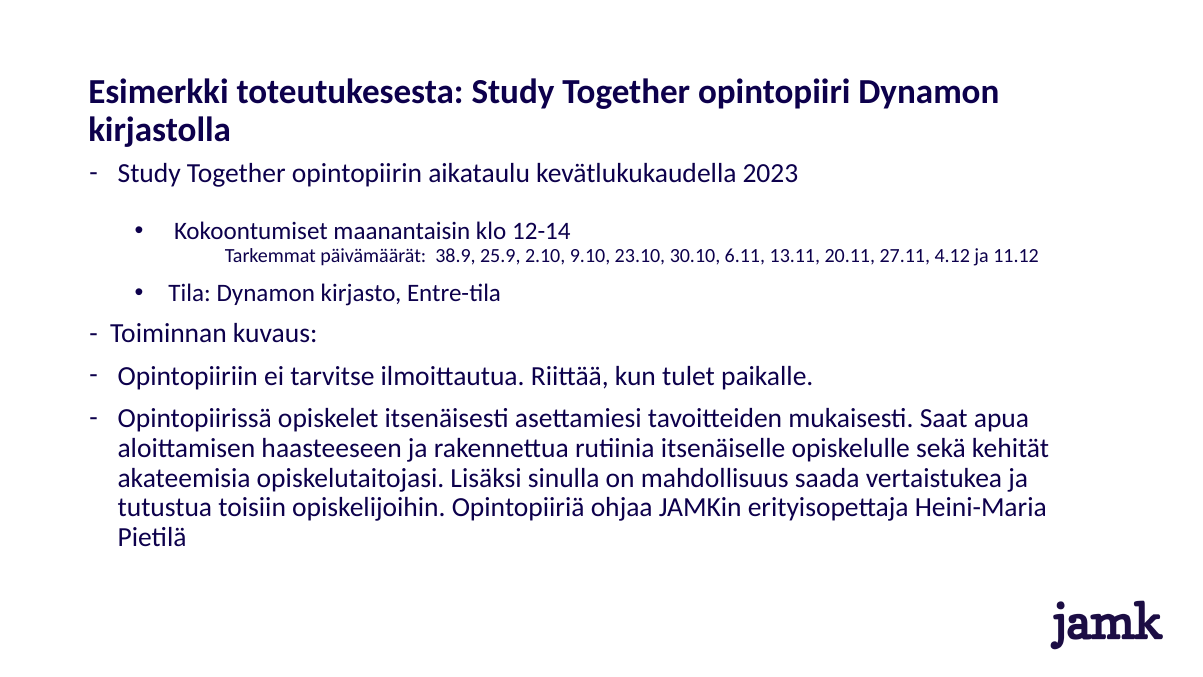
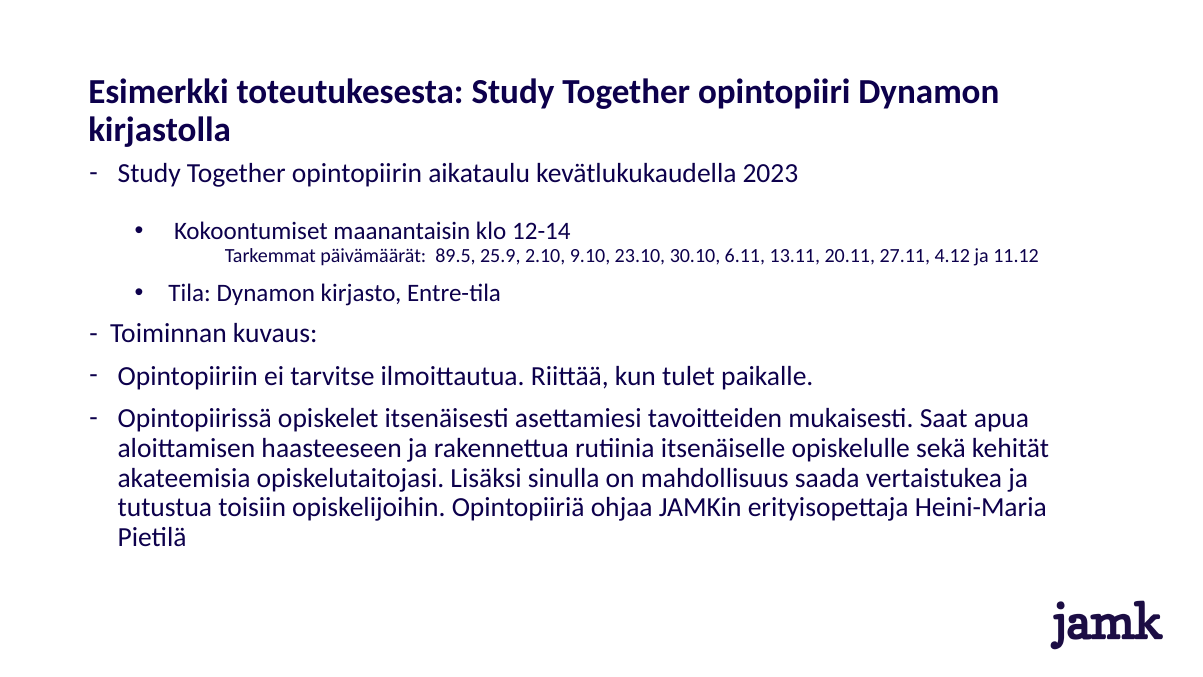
38.9: 38.9 -> 89.5 (455, 256)
